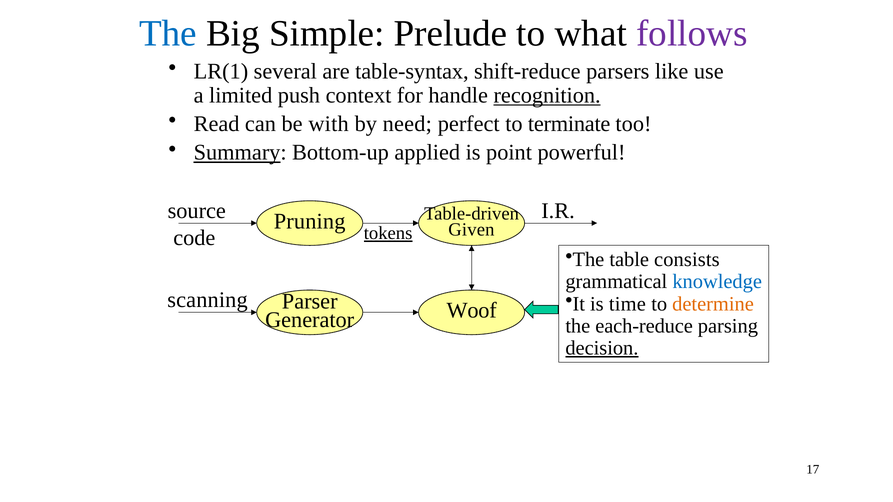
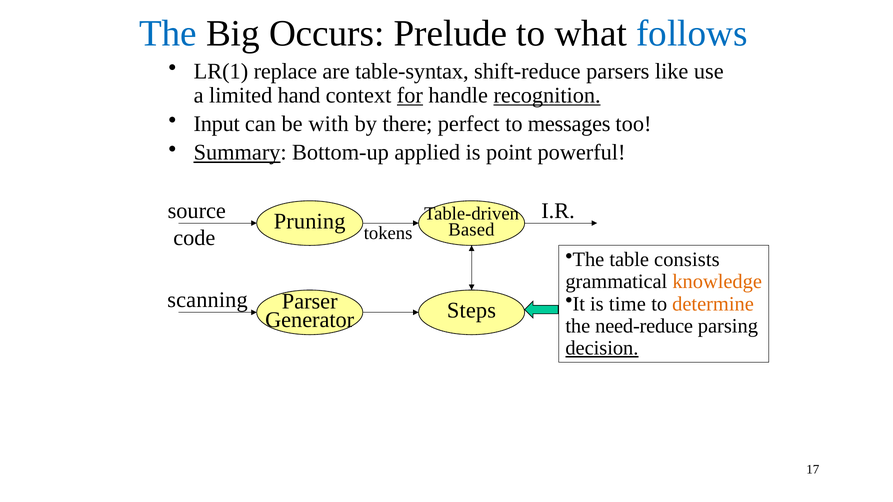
Simple: Simple -> Occurs (327, 33)
follows colour: purple -> blue (692, 33)
several: several -> replace (285, 71)
push: push -> hand (299, 95)
for underline: none -> present (410, 95)
Read: Read -> Input (217, 124)
need: need -> there (407, 124)
terminate: terminate -> messages (569, 124)
Given: Given -> Based (471, 230)
tokens underline: present -> none (388, 233)
knowledge colour: blue -> orange (717, 282)
Woof: Woof -> Steps (471, 311)
each-reduce: each-reduce -> need-reduce (644, 326)
